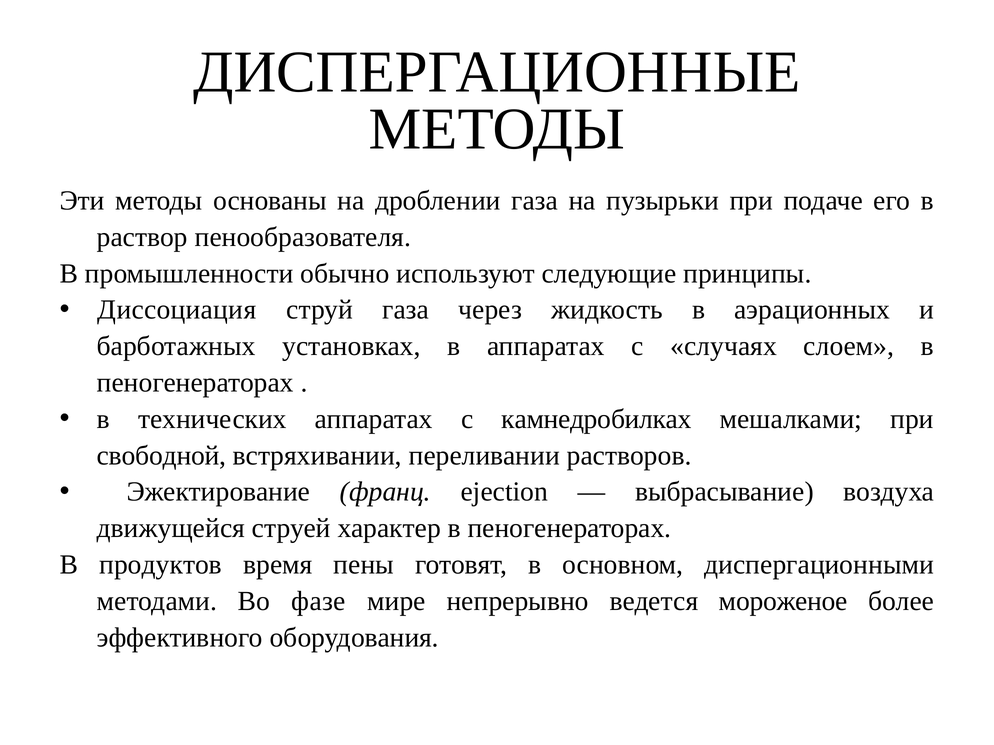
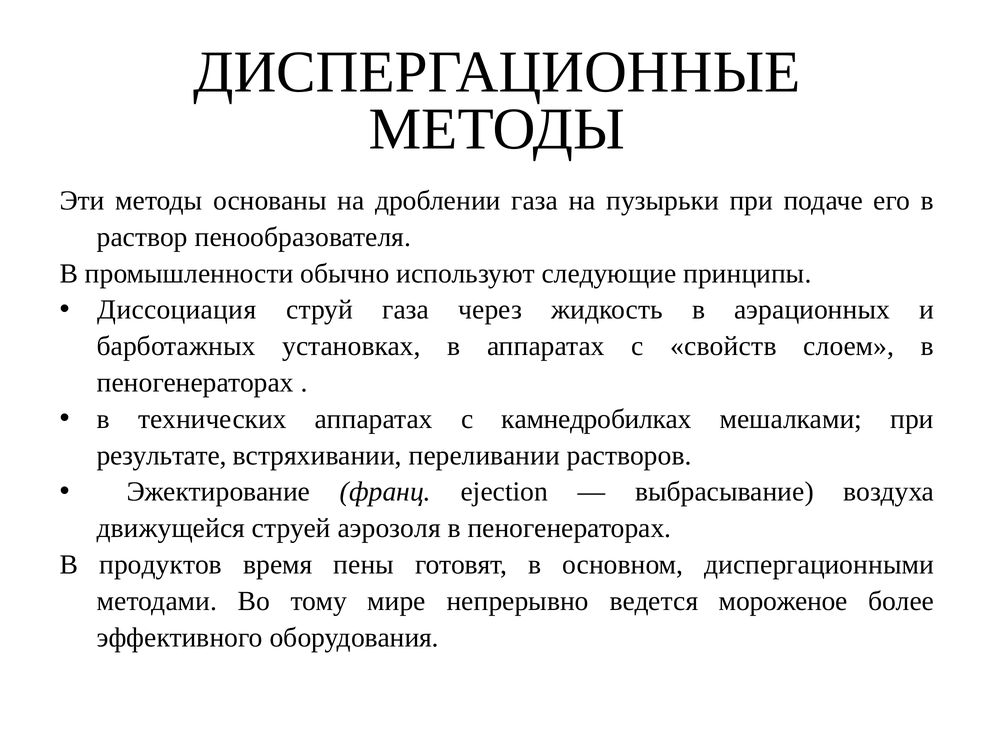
случаях: случаях -> свойств (723, 346)
свободной: свободной -> результате (162, 456)
характер: характер -> аэрозоля (389, 529)
фазе: фазе -> тому (319, 601)
